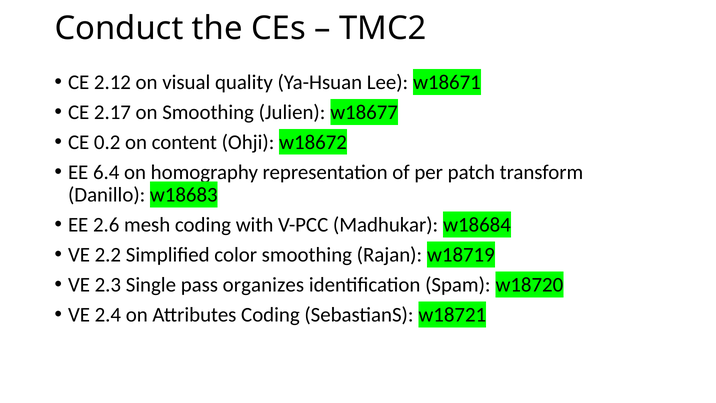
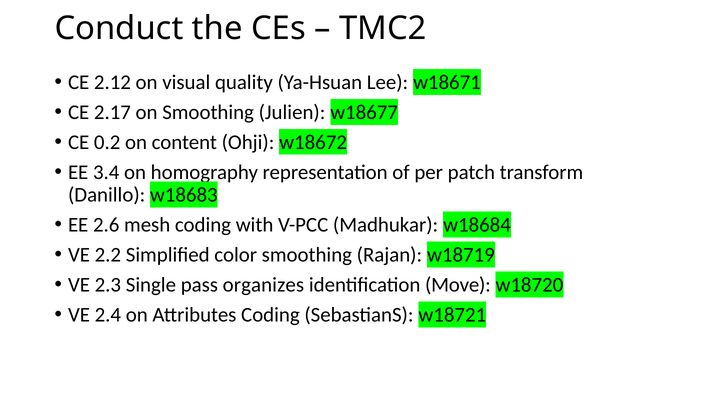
6.4: 6.4 -> 3.4 (106, 172)
Spam: Spam -> Move (458, 285)
